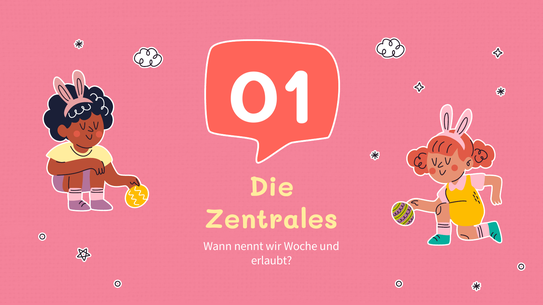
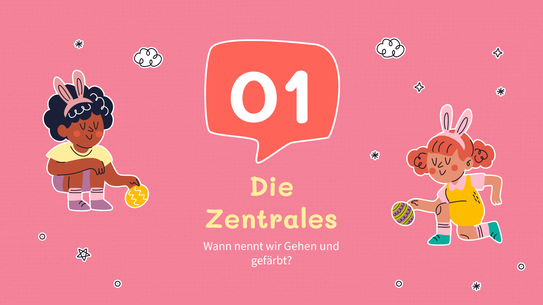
Woche: Woche -> Gehen (300, 246)
erlaubt: erlaubt -> gefärbt (272, 261)
